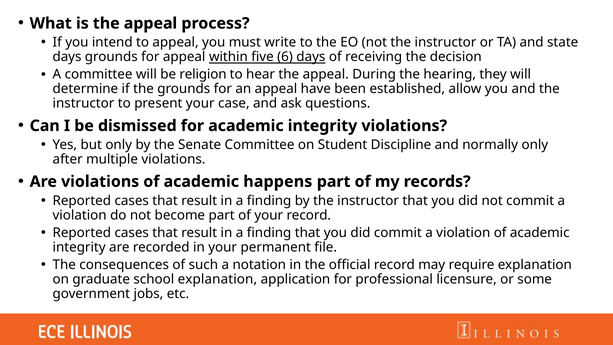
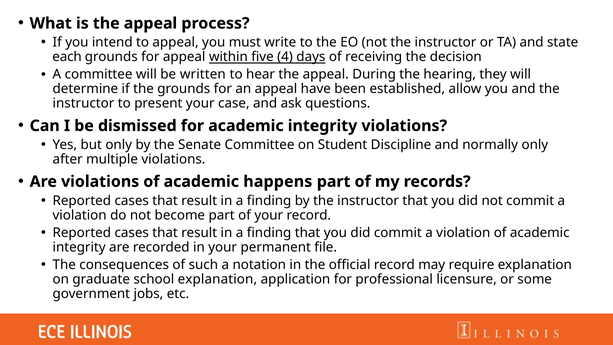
days: days -> each (67, 57)
6: 6 -> 4 (285, 57)
religion: religion -> written (203, 75)
